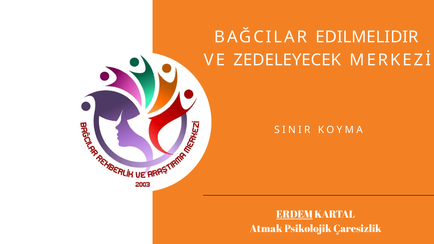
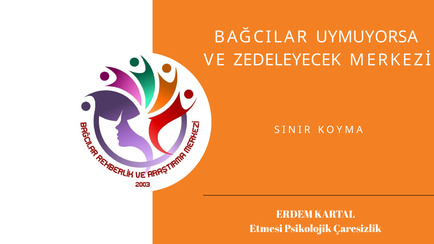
EDILMELIDIR: EDILMELIDIR -> UYMUYORSA (367, 37)
ERDEM underline: present -> none (294, 215)
Atmak: Atmak -> Etmesi (266, 229)
